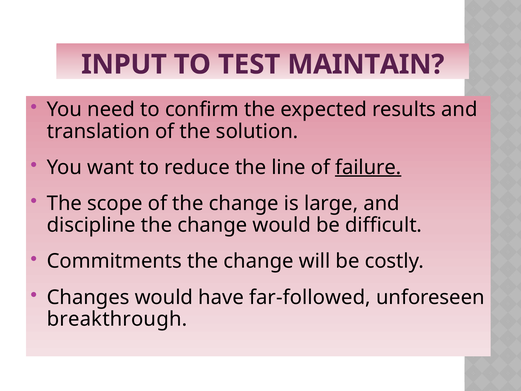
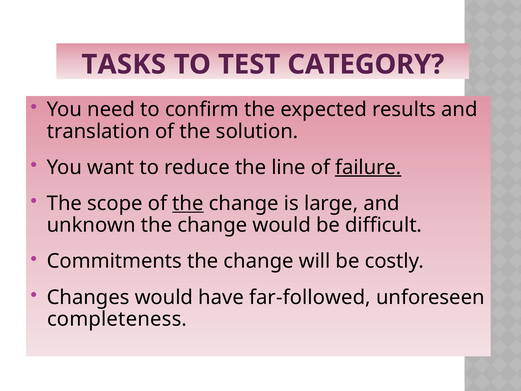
INPUT: INPUT -> TASKS (124, 64)
MAINTAIN: MAINTAIN -> CATEGORY (366, 64)
the underline: none -> present (188, 203)
discipline: discipline -> unknown (91, 225)
breakthrough: breakthrough -> completeness (117, 319)
